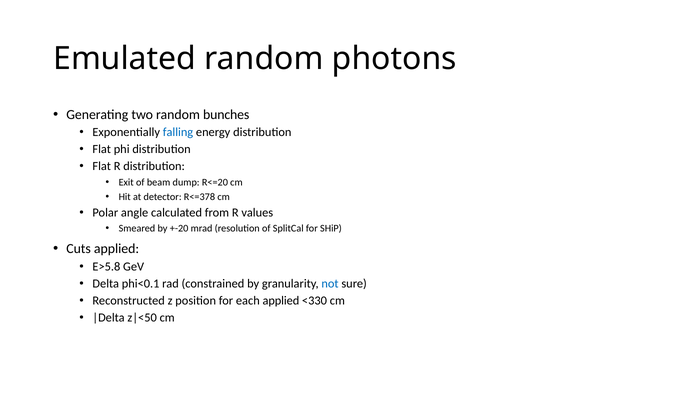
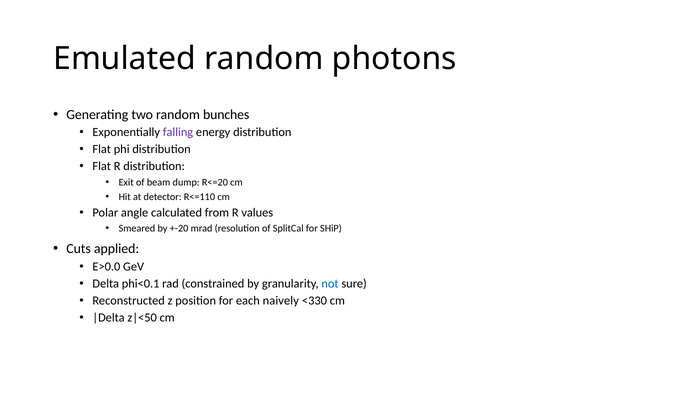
falling colour: blue -> purple (178, 132)
R<=378: R<=378 -> R<=110 (199, 197)
E>5.8: E>5.8 -> E>0.0 (106, 266)
each applied: applied -> naively (281, 300)
